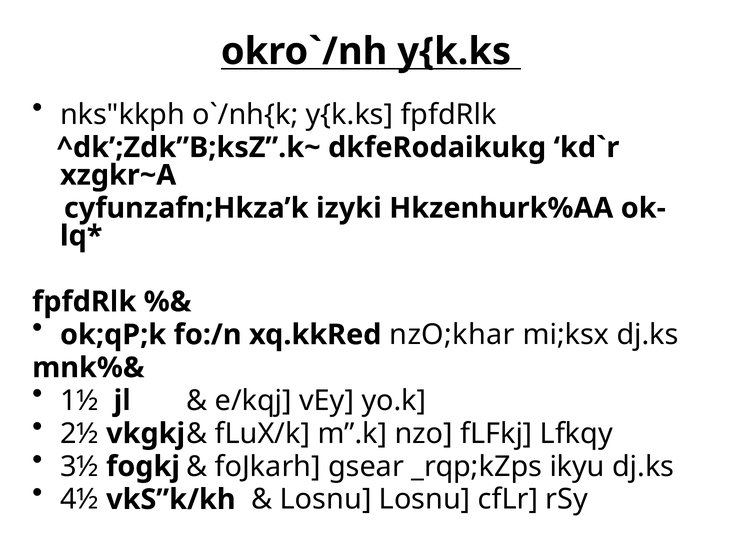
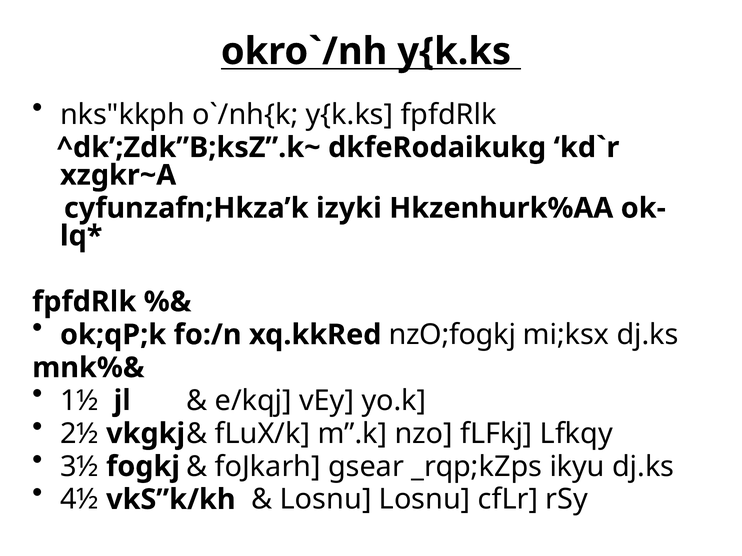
nzO;khar: nzO;khar -> nzO;fogkj (452, 335)
